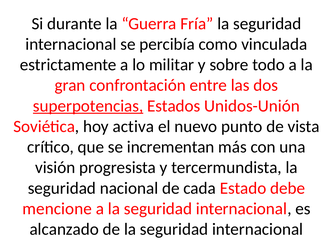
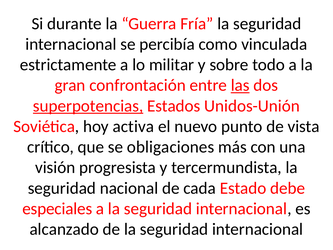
las underline: none -> present (240, 85)
incrementan: incrementan -> obligaciones (171, 147)
mencione: mencione -> especiales (57, 208)
